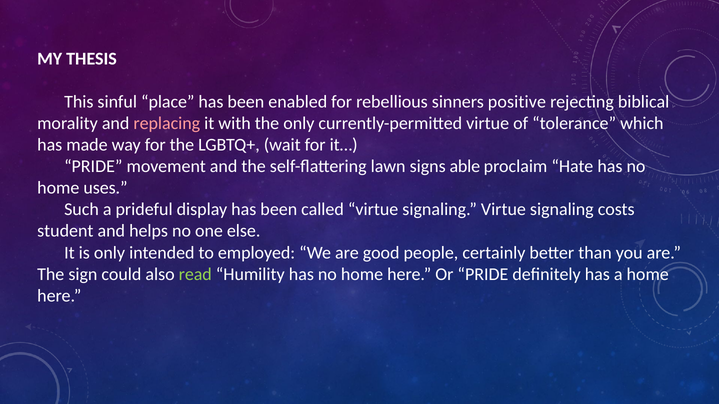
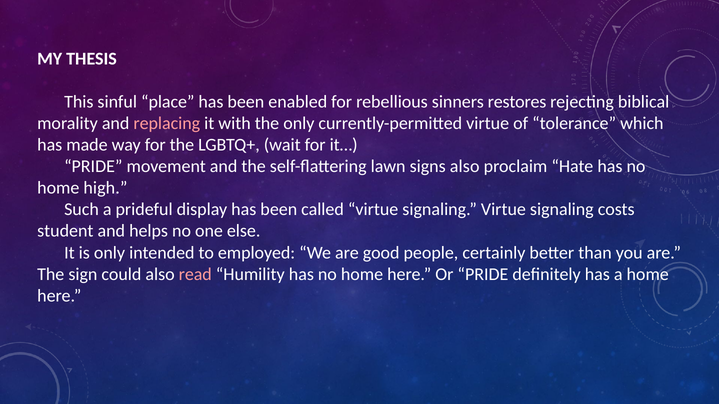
positive: positive -> restores (517, 102)
signs able: able -> also (465, 167)
uses: uses -> high (105, 188)
read colour: light green -> pink (195, 274)
